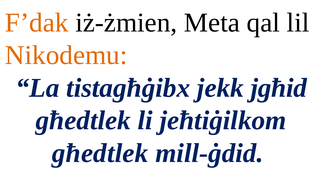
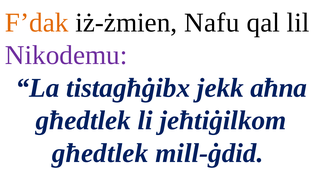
Meta: Meta -> Nafu (212, 23)
Nikodemu colour: orange -> purple (66, 55)
jgħid: jgħid -> aħna (279, 88)
